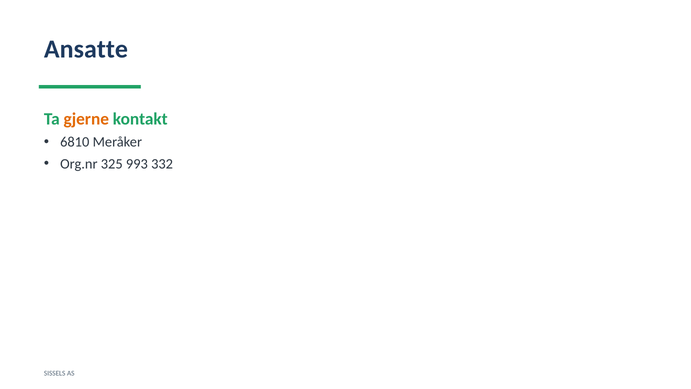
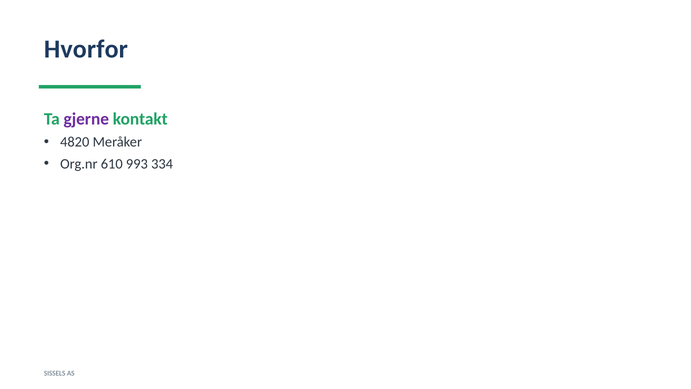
Ansatte: Ansatte -> Hvorfor (86, 49)
gjerne colour: orange -> purple (86, 119)
6810: 6810 -> 4820 (75, 142)
325: 325 -> 610 (112, 164)
332: 332 -> 334 (162, 164)
